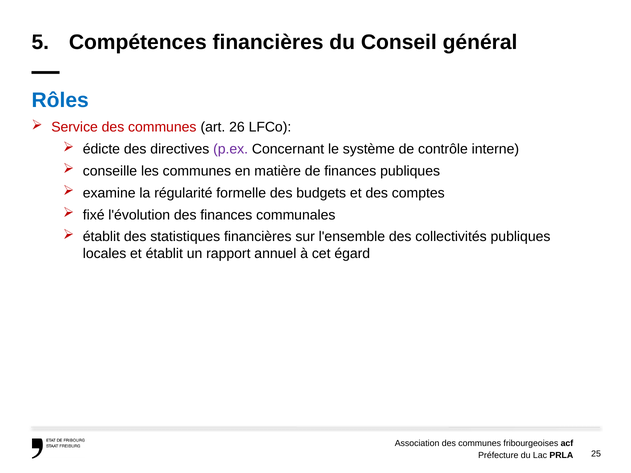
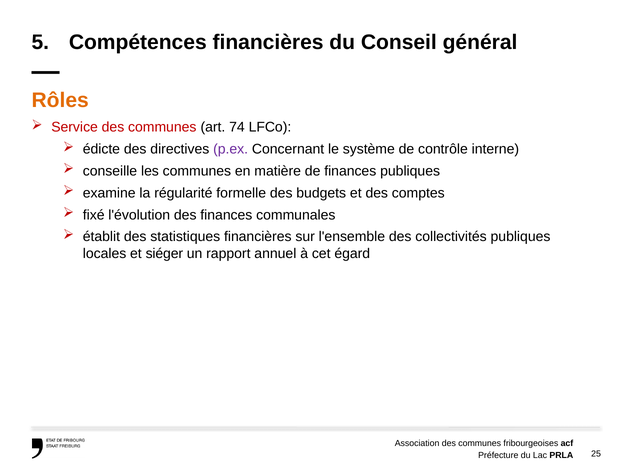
Rôles colour: blue -> orange (60, 100)
26: 26 -> 74 (237, 127)
et établit: établit -> siéger (164, 254)
